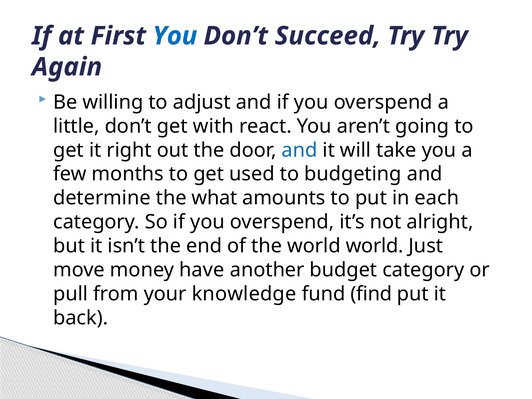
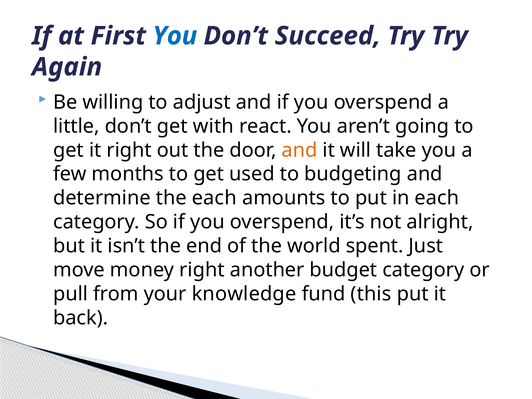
and colour: blue -> orange (299, 150)
the what: what -> each (214, 198)
world world: world -> spent (375, 246)
money have: have -> right (202, 270)
find: find -> this (371, 294)
